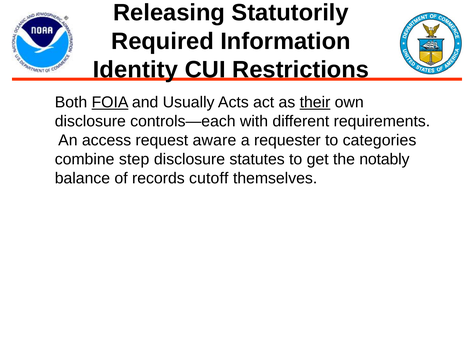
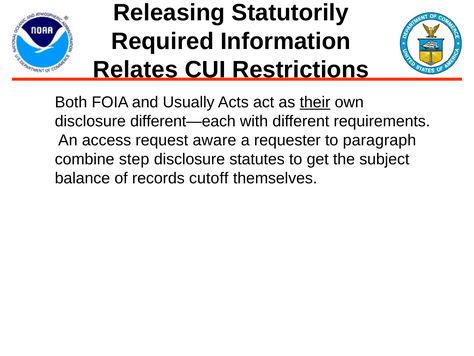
Identity: Identity -> Relates (135, 70)
FOIA underline: present -> none (110, 102)
controls—each: controls—each -> different—each (183, 121)
categories: categories -> paragraph (379, 140)
notably: notably -> subject (384, 159)
